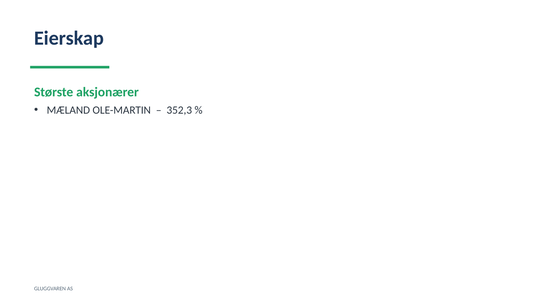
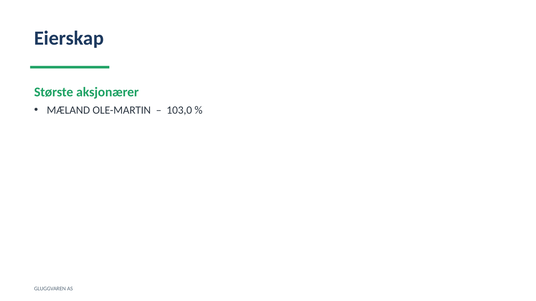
352,3: 352,3 -> 103,0 (179, 110)
